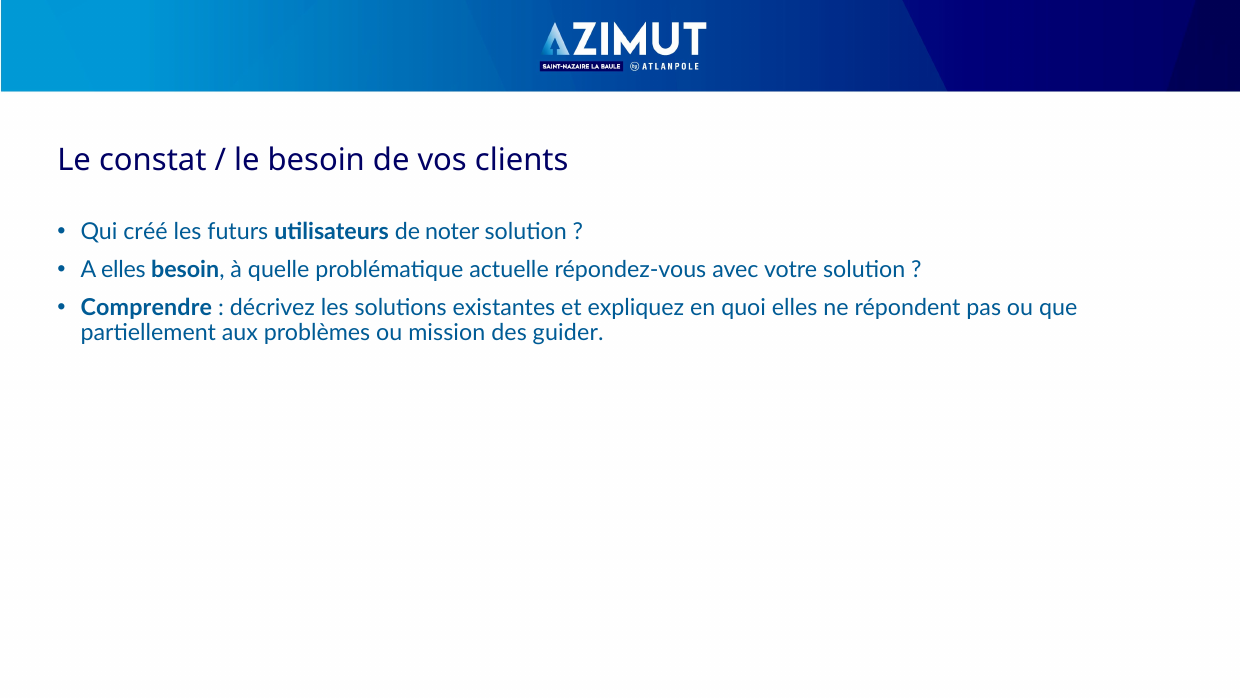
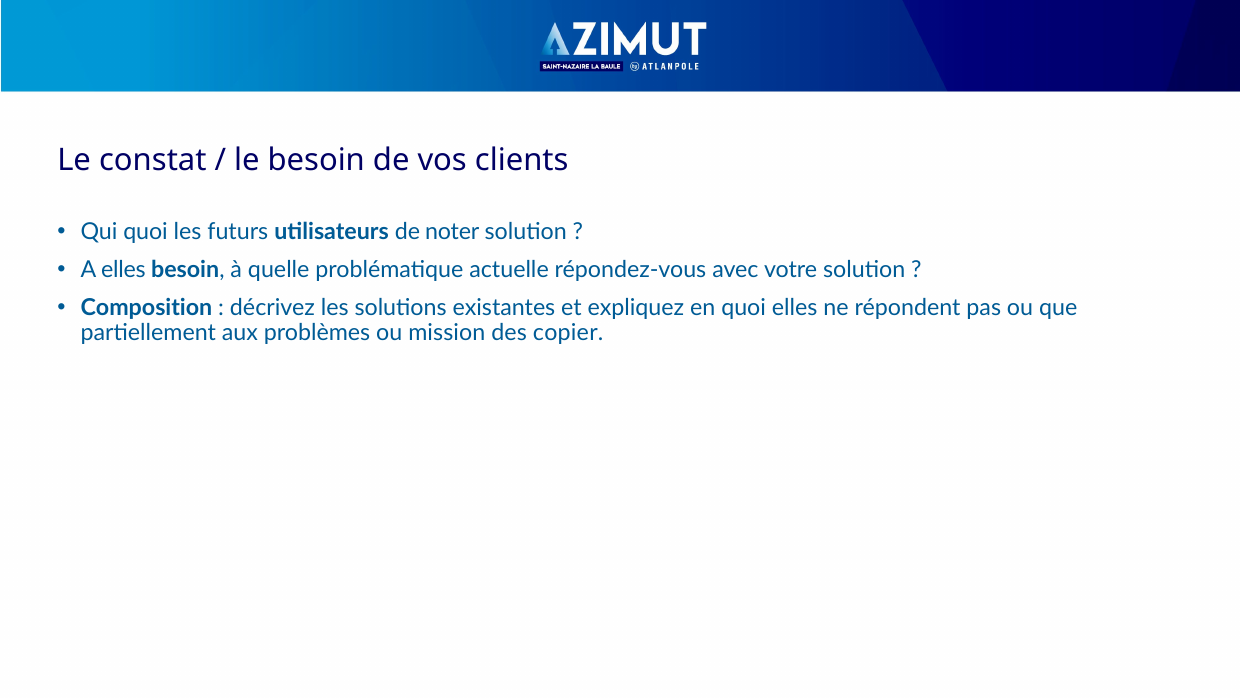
Qui créé: créé -> quoi (146, 231)
Comprendre: Comprendre -> Composition (146, 308)
guider: guider -> copier (568, 333)
